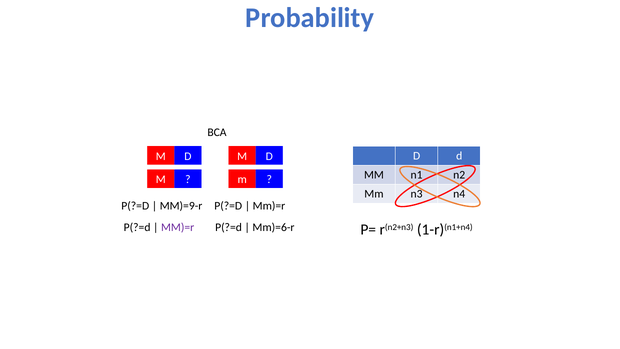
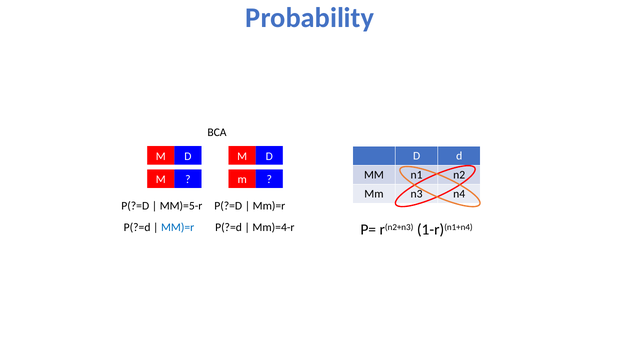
MM)=9-r: MM)=9-r -> MM)=5-r (181, 206)
MM)=r colour: purple -> blue (178, 227)
Mm)=6-r: Mm)=6-r -> Mm)=4-r (273, 227)
